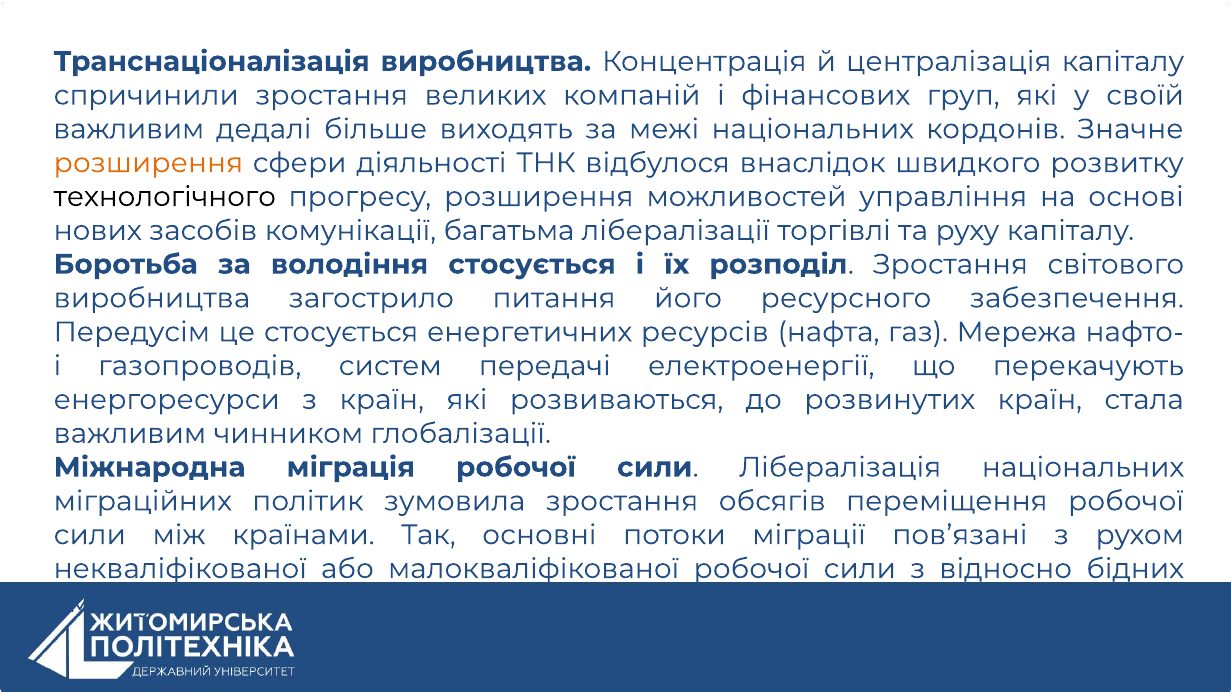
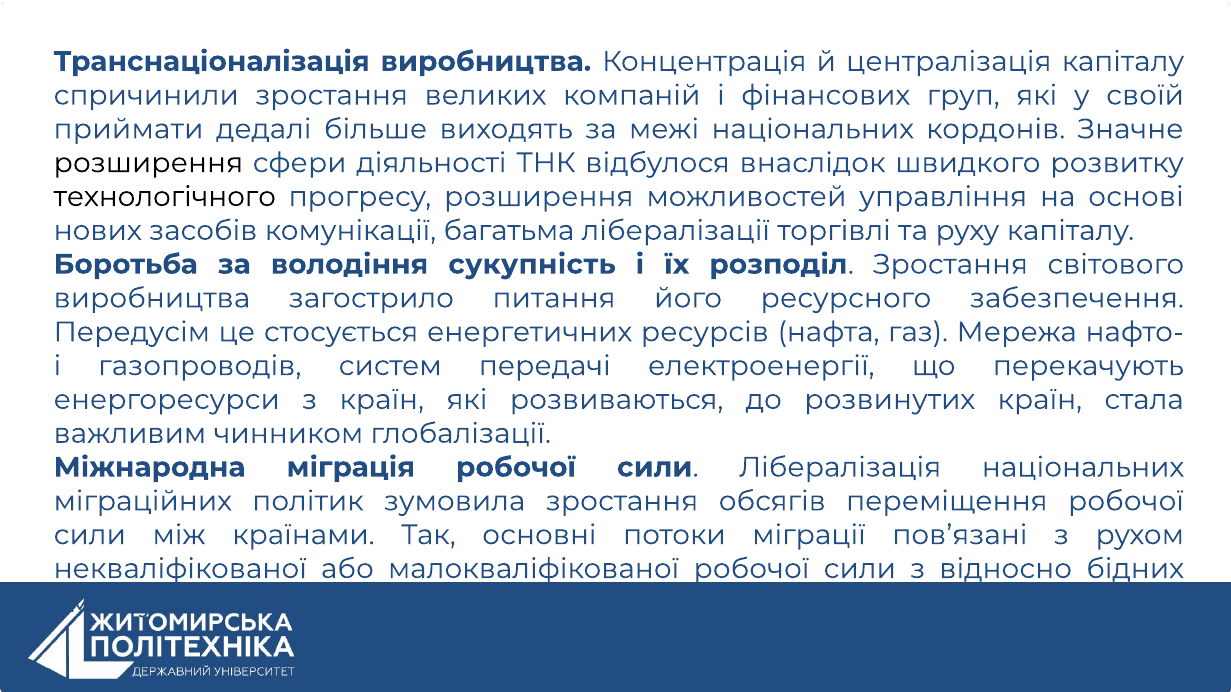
важливим: важливим -> приймати (129, 129)
розширення colour: orange -> black (148, 163)
володіння стосується: стосується -> сукупність (532, 265)
